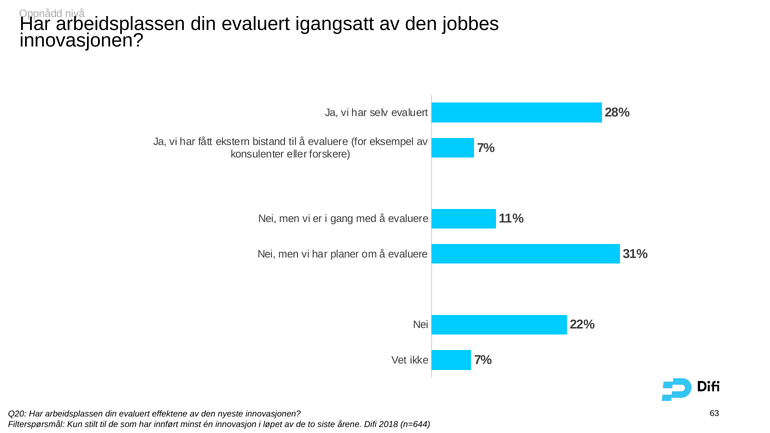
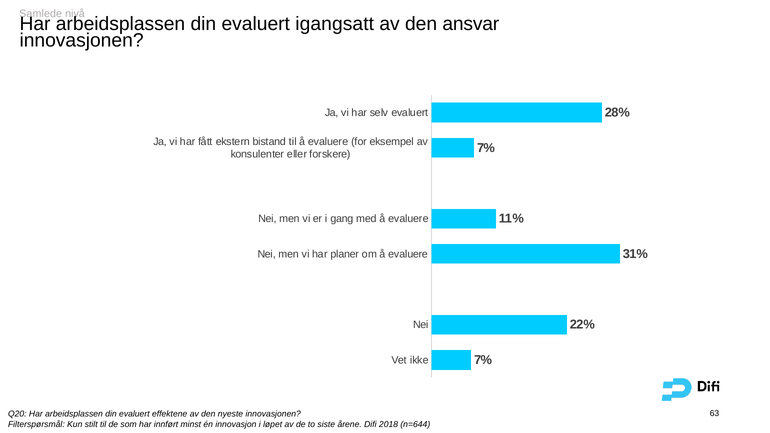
Oppnådd: Oppnådd -> Samlede (41, 14)
jobbes: jobbes -> ansvar (471, 24)
